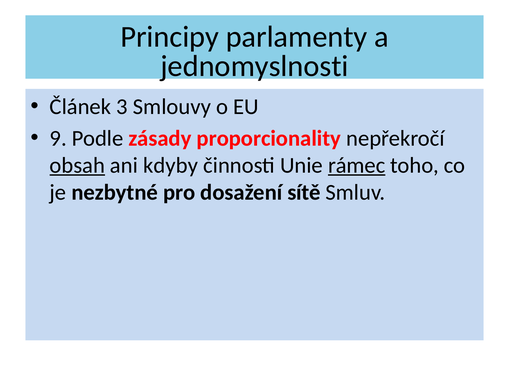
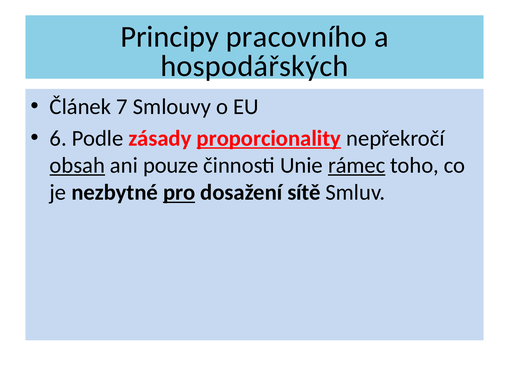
parlamenty: parlamenty -> pracovního (296, 37)
jednomyslnosti: jednomyslnosti -> hospodářských (254, 66)
3: 3 -> 7 (122, 107)
9: 9 -> 6 (58, 139)
proporcionality underline: none -> present (269, 139)
kdyby: kdyby -> pouze (171, 166)
pro underline: none -> present (179, 193)
